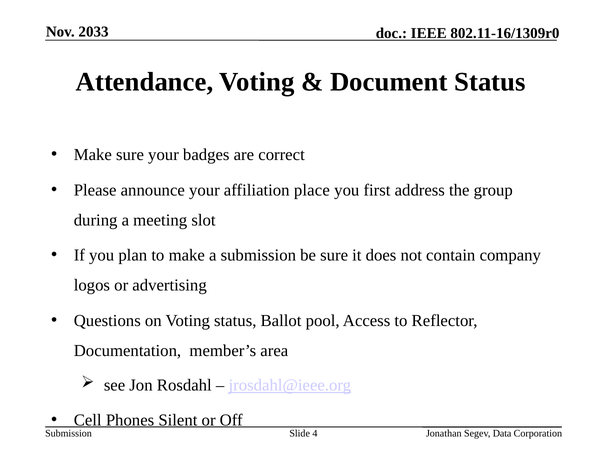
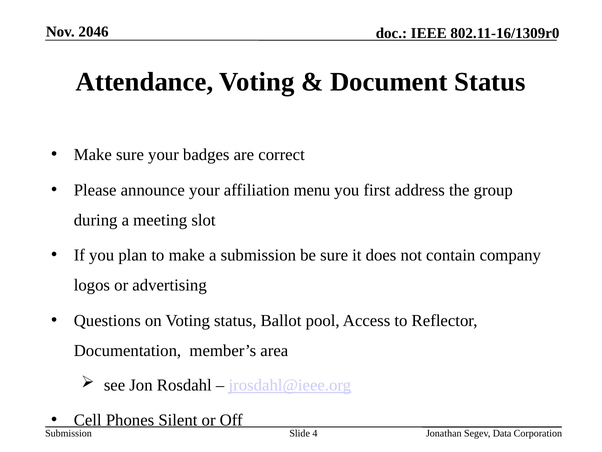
2033: 2033 -> 2046 (94, 32)
place: place -> menu (312, 190)
